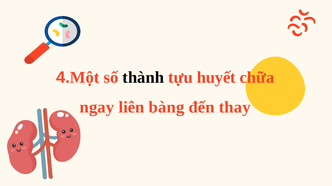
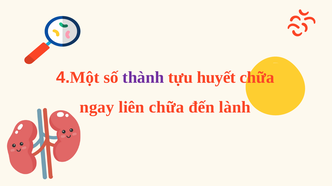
thành colour: black -> purple (143, 78)
liên bàng: bàng -> chữa (167, 108)
thay: thay -> lành (235, 108)
